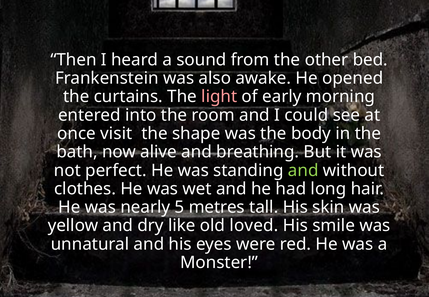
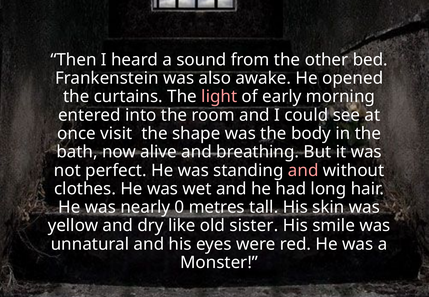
and colour: light green -> pink (303, 170)
5: 5 -> 0 (179, 207)
loved: loved -> sister (254, 226)
